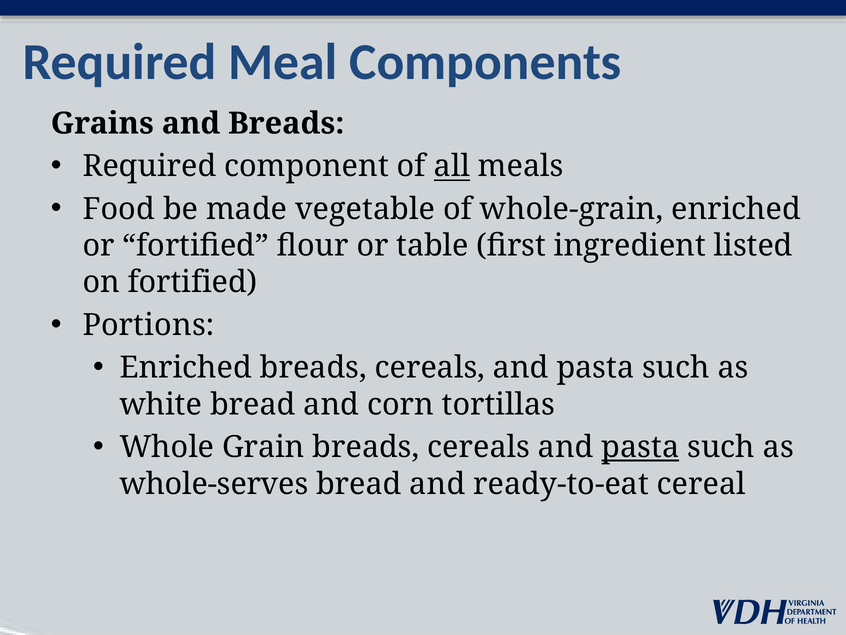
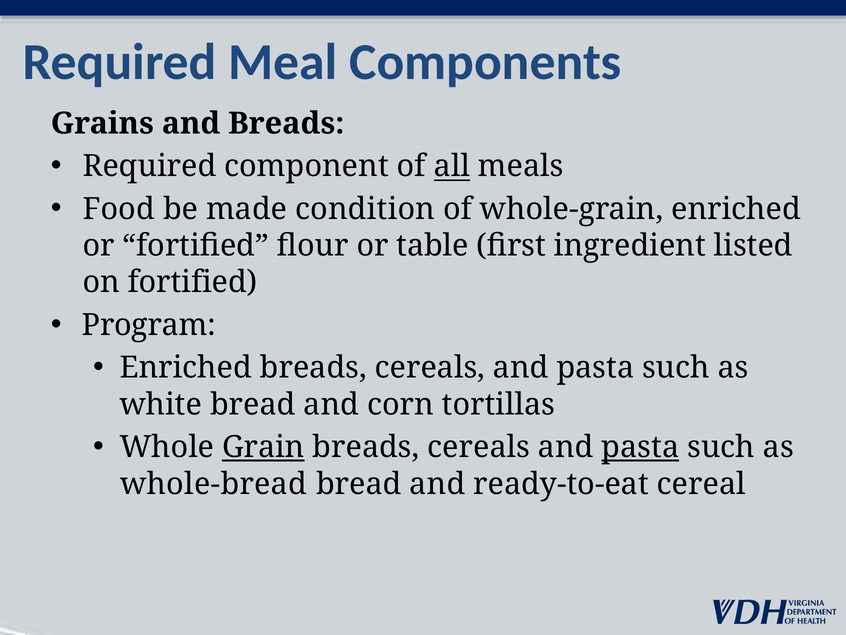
vegetable: vegetable -> condition (365, 209)
Portions: Portions -> Program (149, 325)
Grain underline: none -> present (263, 447)
whole-serves: whole-serves -> whole-bread (214, 484)
